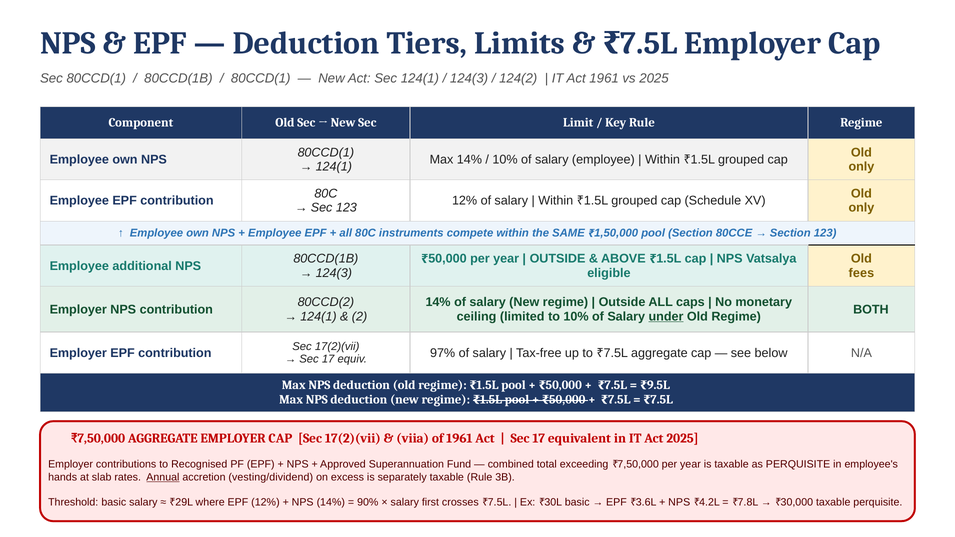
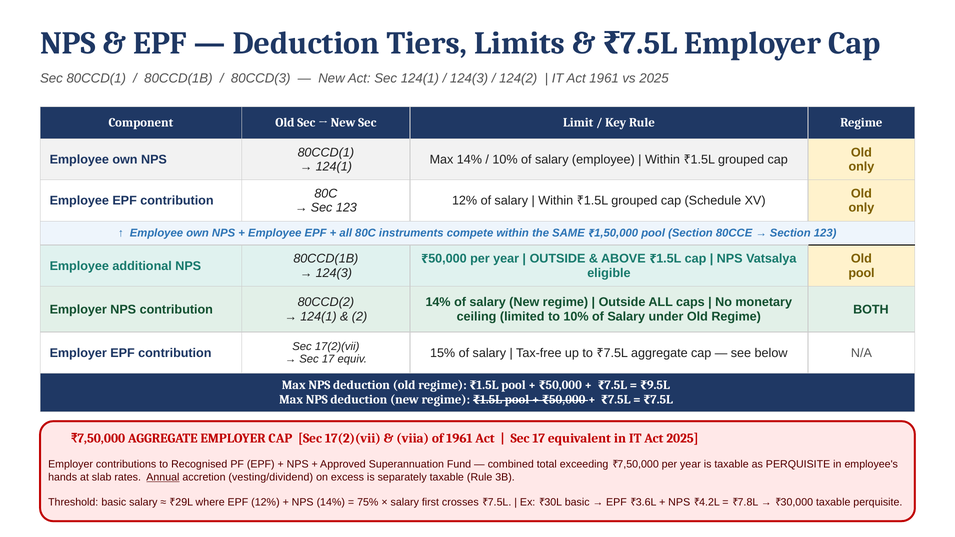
80CCD(1: 80CCD(1 -> 80CCD(3 (261, 78)
fees: fees -> pool (861, 273)
under underline: present -> none (666, 317)
97%: 97% -> 15% (443, 353)
90%: 90% -> 75% (368, 503)
